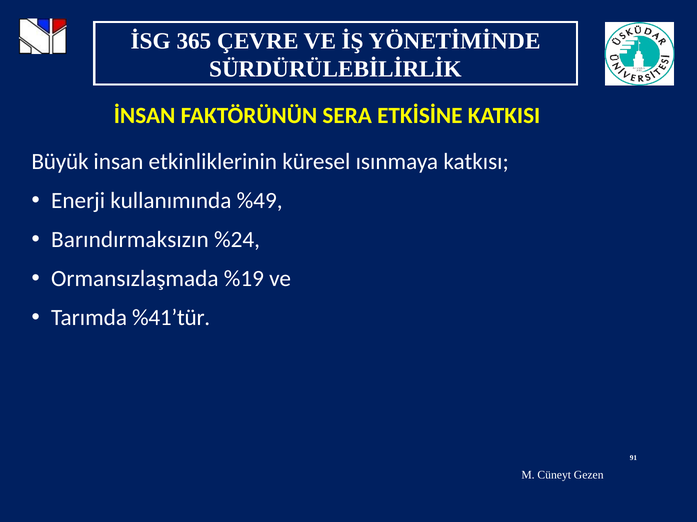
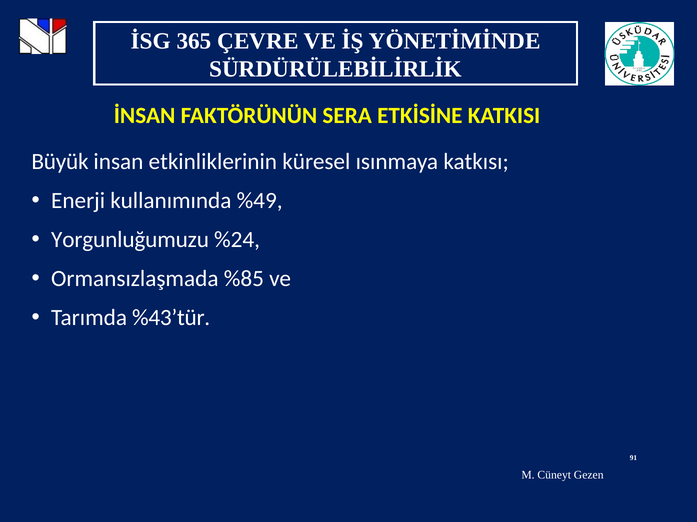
Barındırmaksızın: Barındırmaksızın -> Yorgunluğumuzu (130, 240)
%19: %19 -> %85 (244, 279)
%41’tür: %41’tür -> %43’tür (171, 318)
